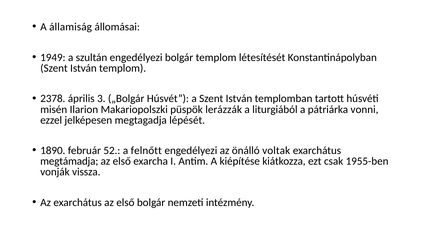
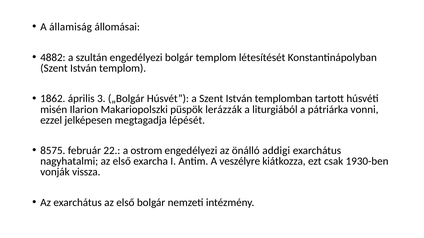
1949: 1949 -> 4882 (53, 58)
2378: 2378 -> 1862 (53, 99)
1890: 1890 -> 8575 (53, 151)
52: 52 -> 22 (112, 151)
felnőtt: felnőtt -> ostrom (146, 151)
voltak: voltak -> addigi (276, 151)
megtámadja: megtámadja -> nagyhatalmi (69, 162)
kiépítése: kiépítése -> veszélyre (240, 162)
1955-ben: 1955-ben -> 1930-ben (367, 162)
